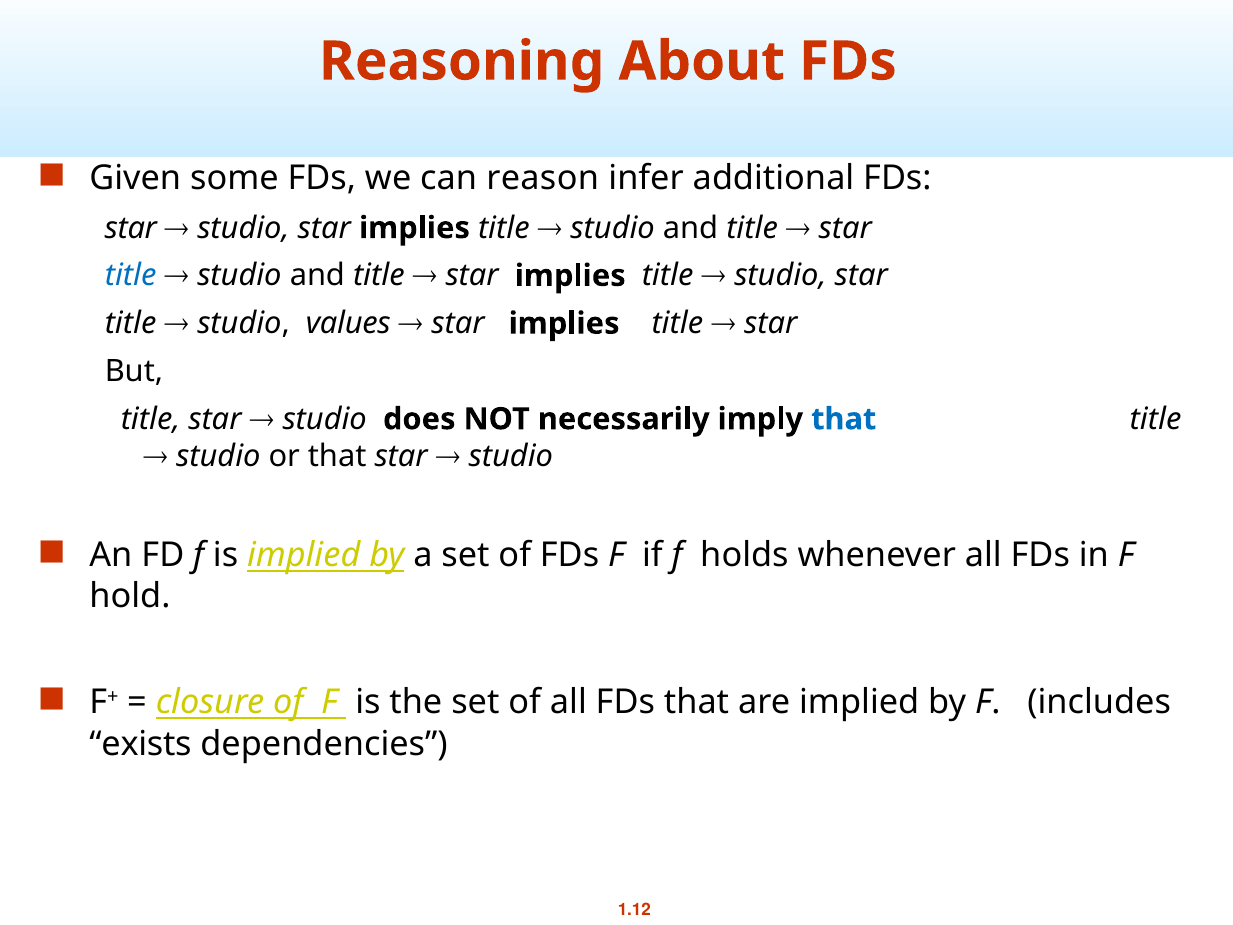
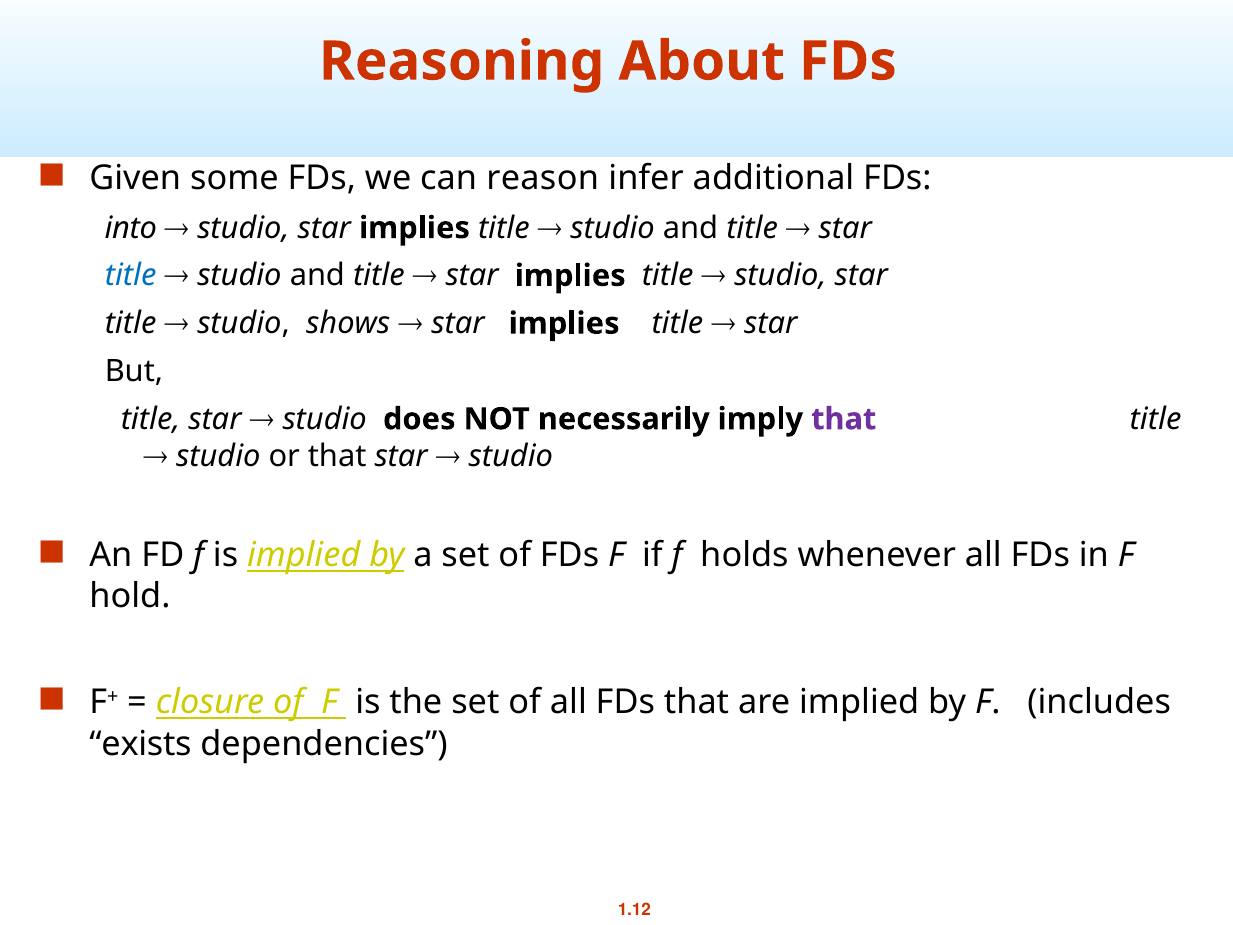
star: star -> into (131, 228)
values: values -> shows (348, 323)
that colour: blue -> purple (844, 419)
